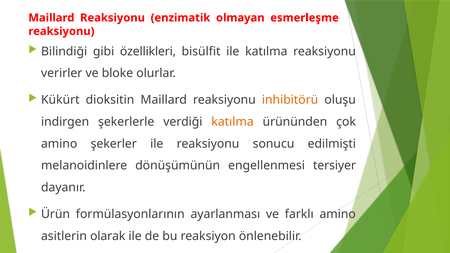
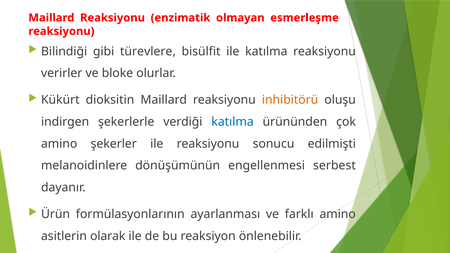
özellikleri: özellikleri -> türevlere (148, 51)
katılma colour: orange -> blue (233, 122)
tersiyer: tersiyer -> serbest (334, 166)
